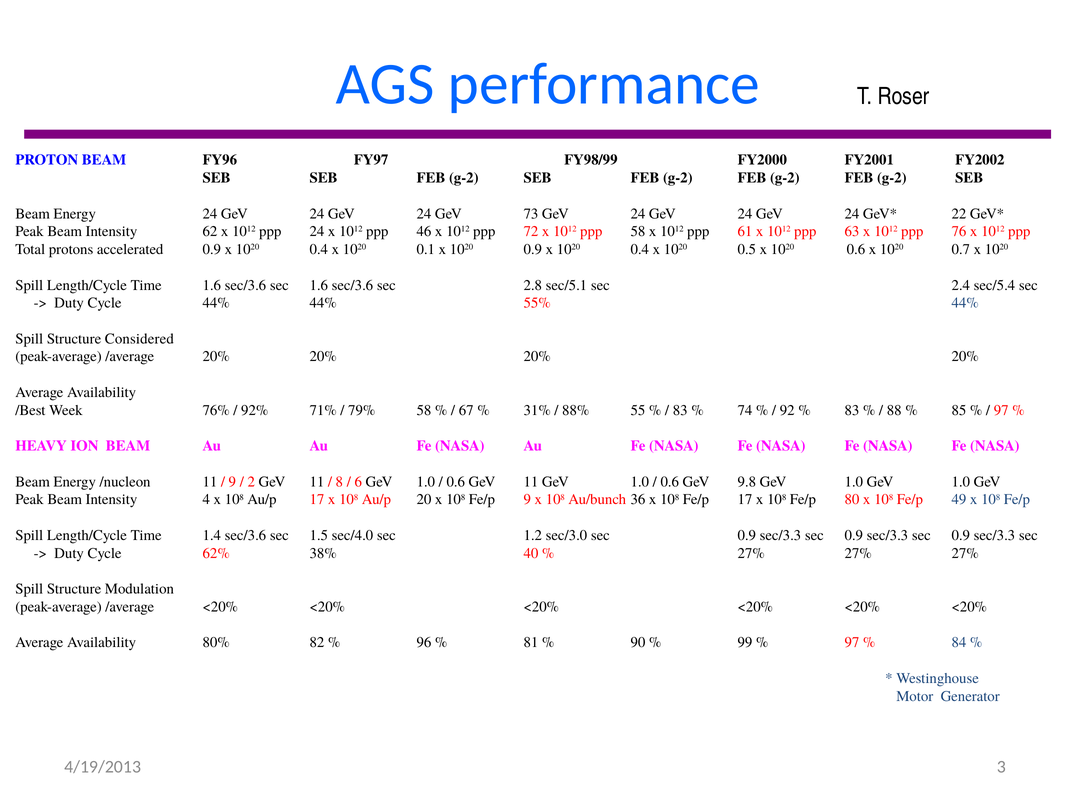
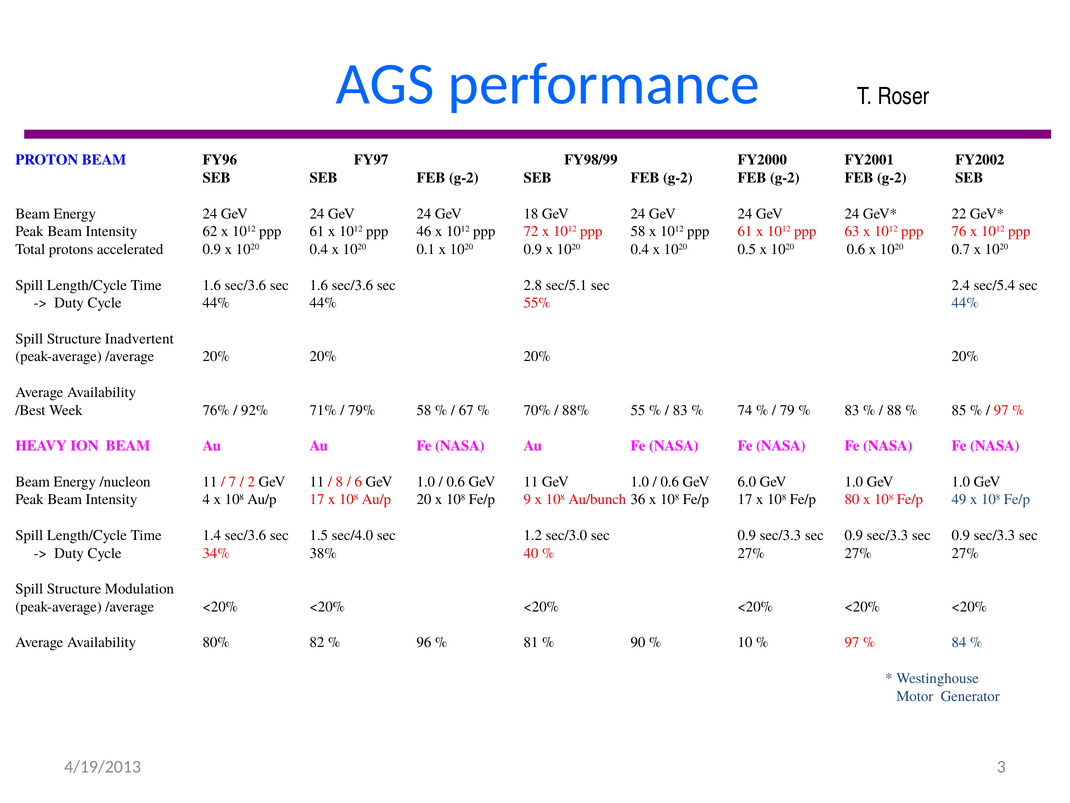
73: 73 -> 18 (531, 213)
24: 24 -> 61 (317, 231)
Considered: Considered -> Inadvertent (139, 339)
31%: 31% -> 70% (537, 410)
92: 92 -> 79 (787, 410)
9: 9 -> 7 (232, 481)
9.8: 9.8 -> 6.0 (747, 481)
62%: 62% -> 34% (216, 553)
99: 99 -> 10 (745, 642)
